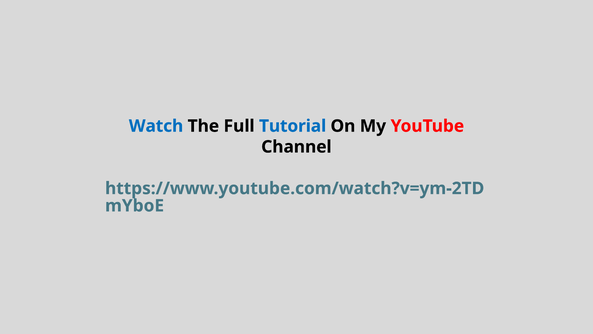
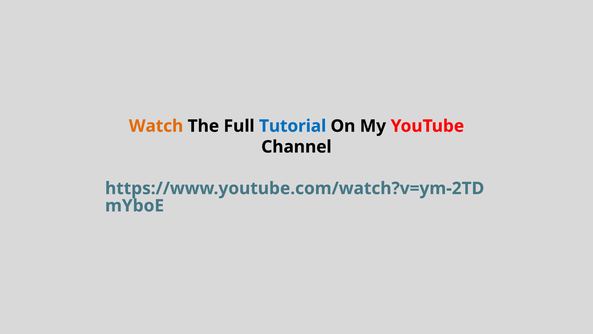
Watch colour: blue -> orange (156, 126)
